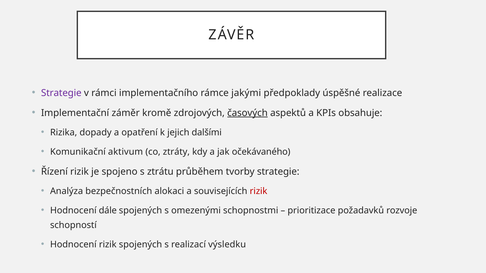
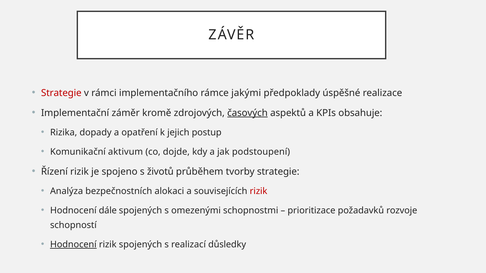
Strategie colour: purple -> red (61, 93)
dalšími: dalšími -> postup (207, 133)
ztráty: ztráty -> dojde (176, 152)
očekávaného: očekávaného -> podstoupení (261, 152)
ztrátu: ztrátu -> životů (160, 172)
Hodnocení underline: none -> present (73, 245)
výsledku: výsledku -> důsledky (227, 245)
